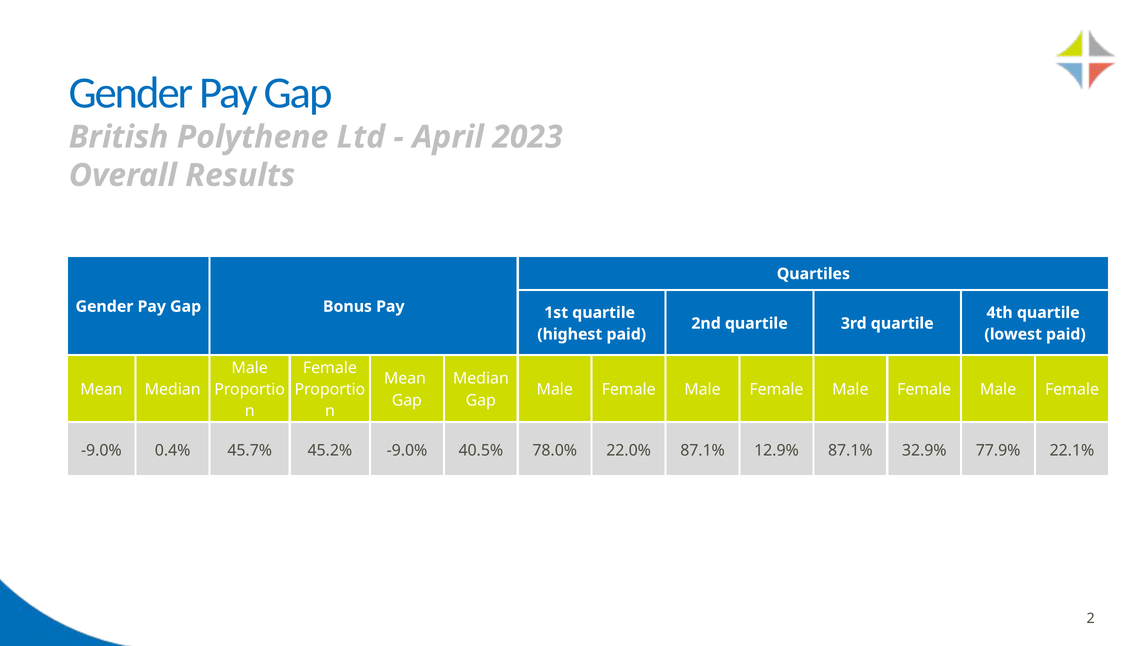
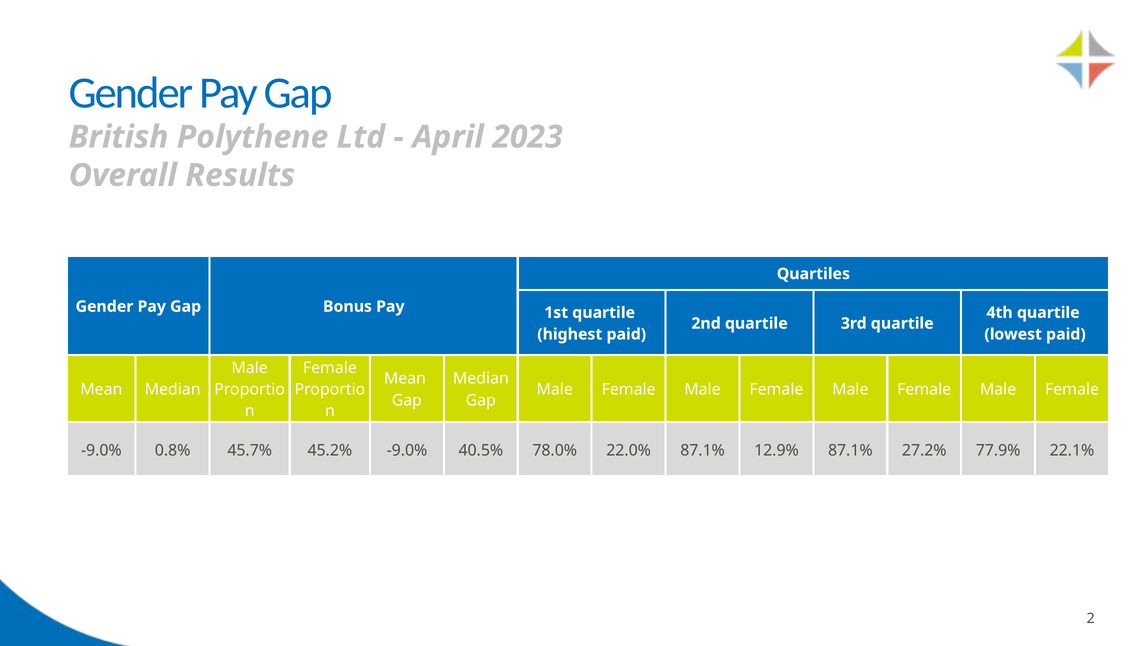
0.4%: 0.4% -> 0.8% (173, 450)
32.9%: 32.9% -> 27.2% (924, 450)
